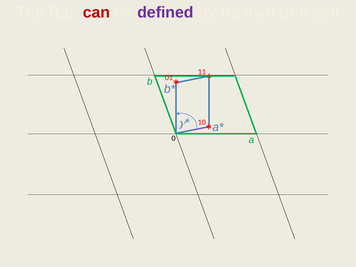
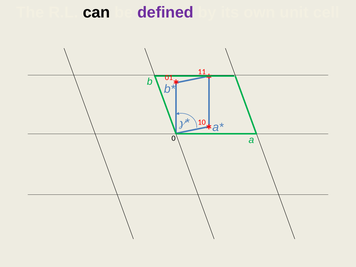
can colour: red -> black (96, 12)
